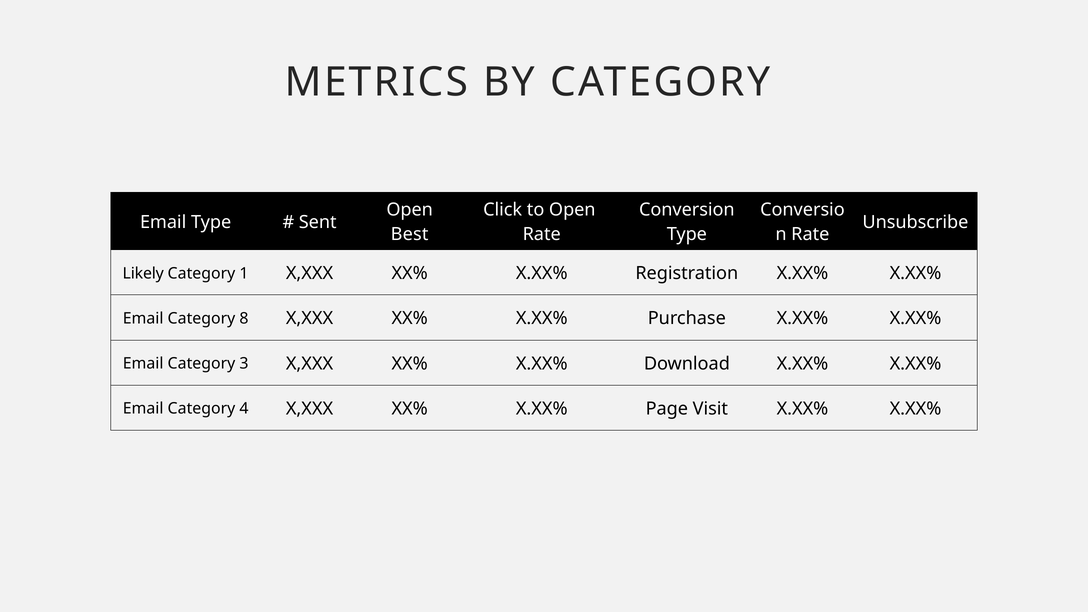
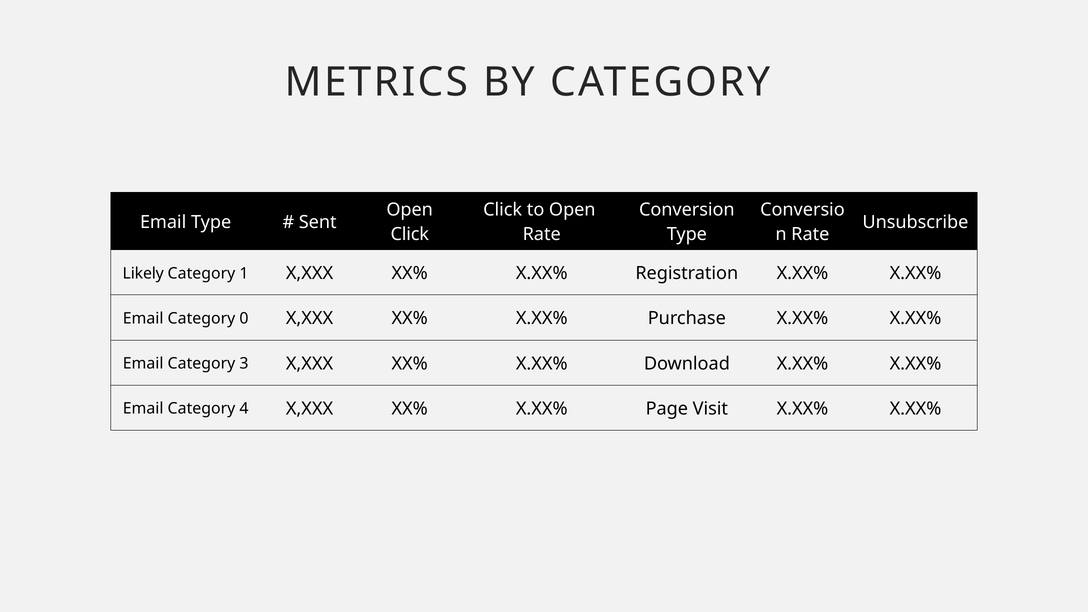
Best: Best -> Click (410, 234)
8: 8 -> 0 (244, 318)
